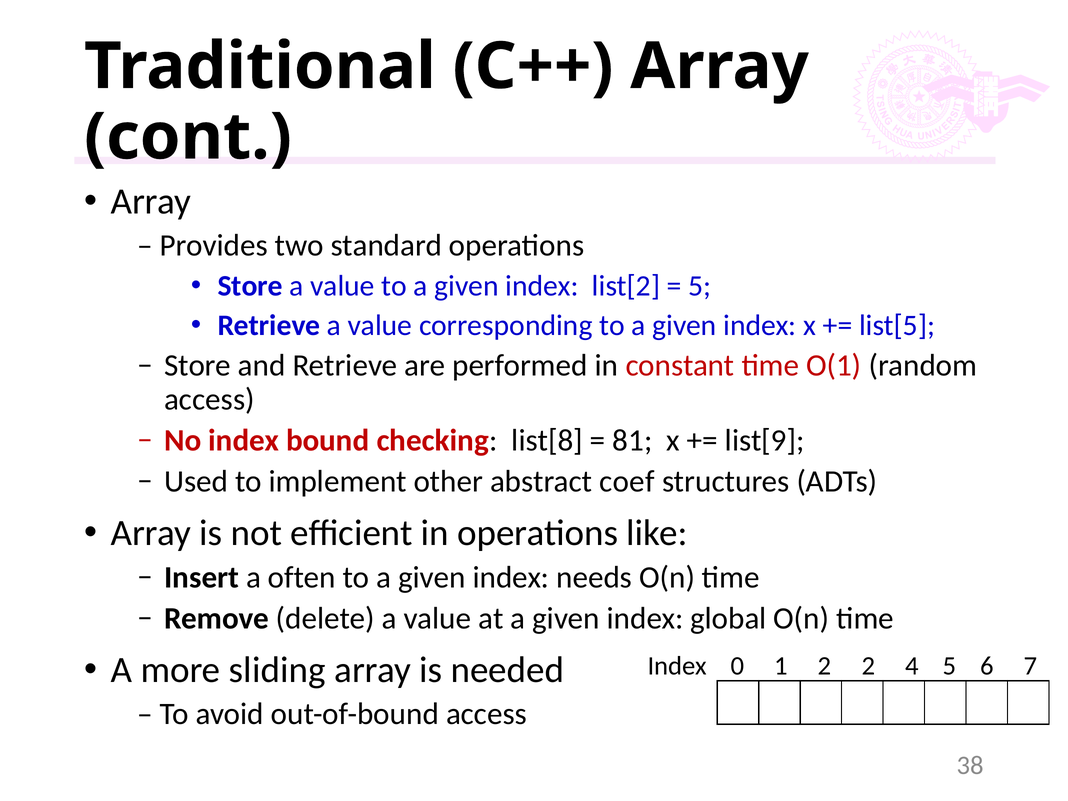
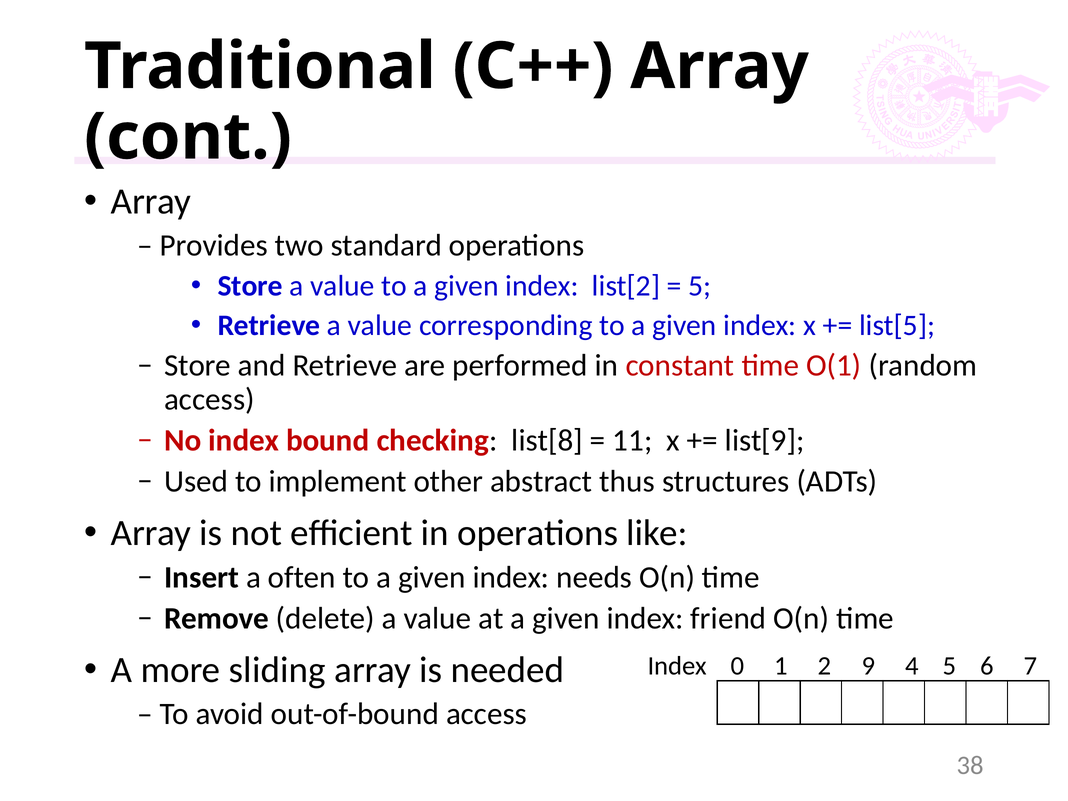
81: 81 -> 11 (632, 440)
coef: coef -> thus (627, 481)
global: global -> friend (728, 618)
2 2: 2 -> 9 (868, 666)
